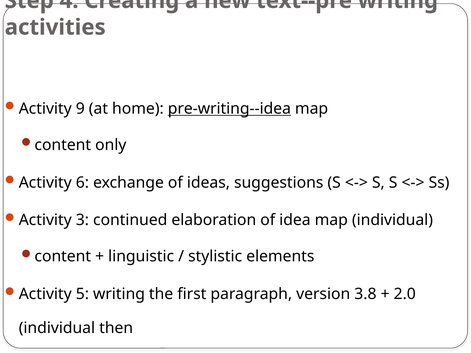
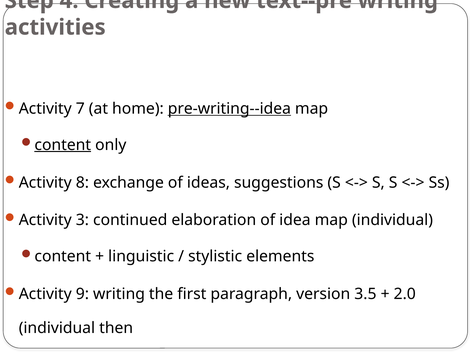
9: 9 -> 7 (80, 109)
content underline: none -> present (63, 145)
6: 6 -> 8 (82, 183)
5: 5 -> 9 (82, 294)
3.8: 3.8 -> 3.5 (365, 294)
